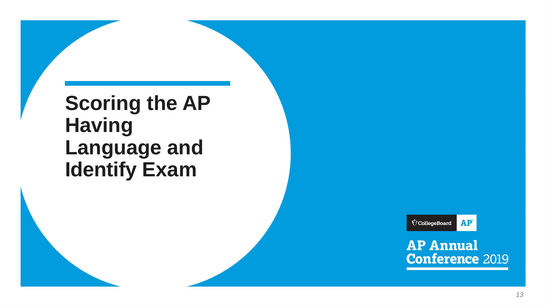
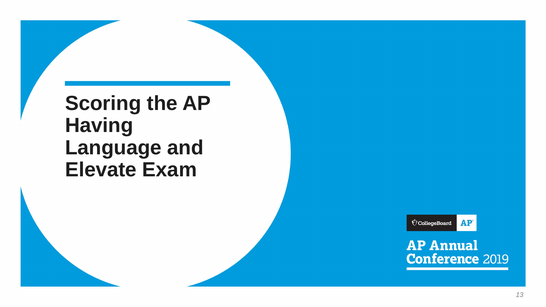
Identify: Identify -> Elevate (101, 170)
